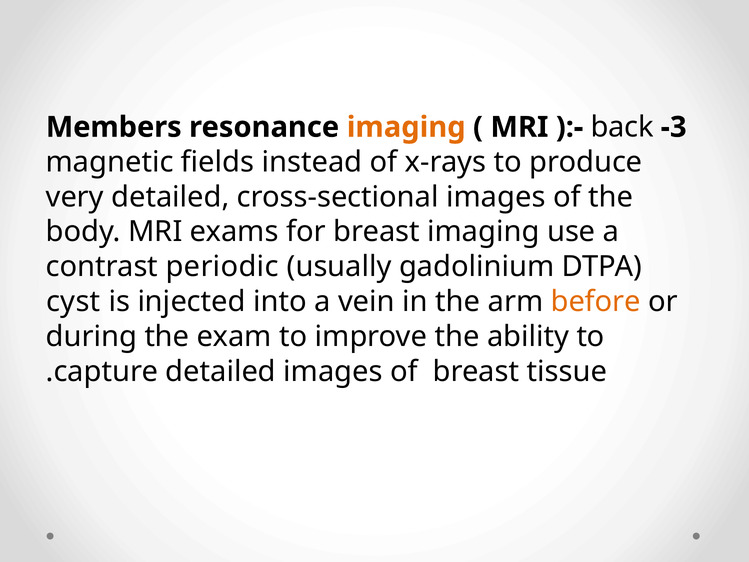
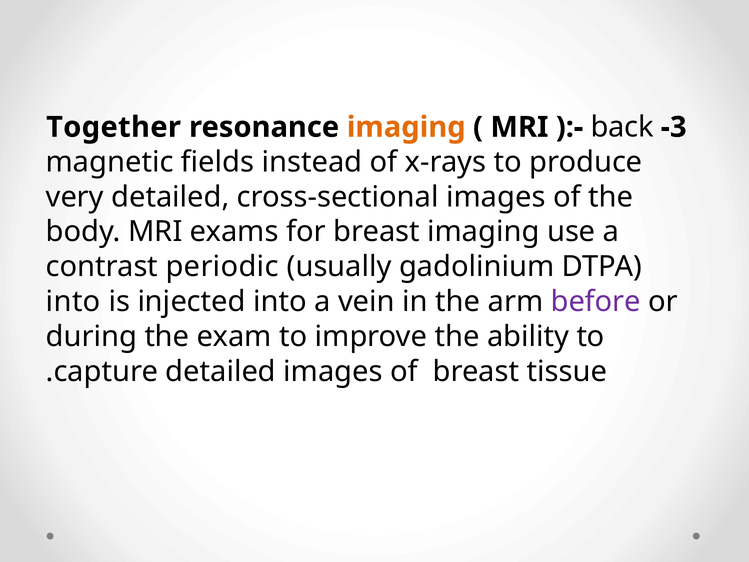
Members: Members -> Together (114, 127)
cyst: cyst -> into (73, 302)
before colour: orange -> purple (596, 302)
